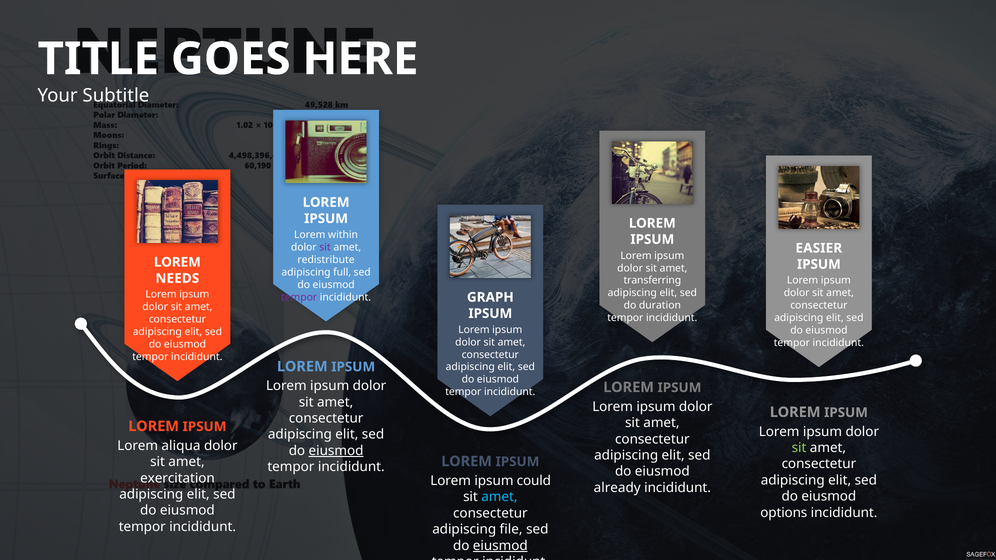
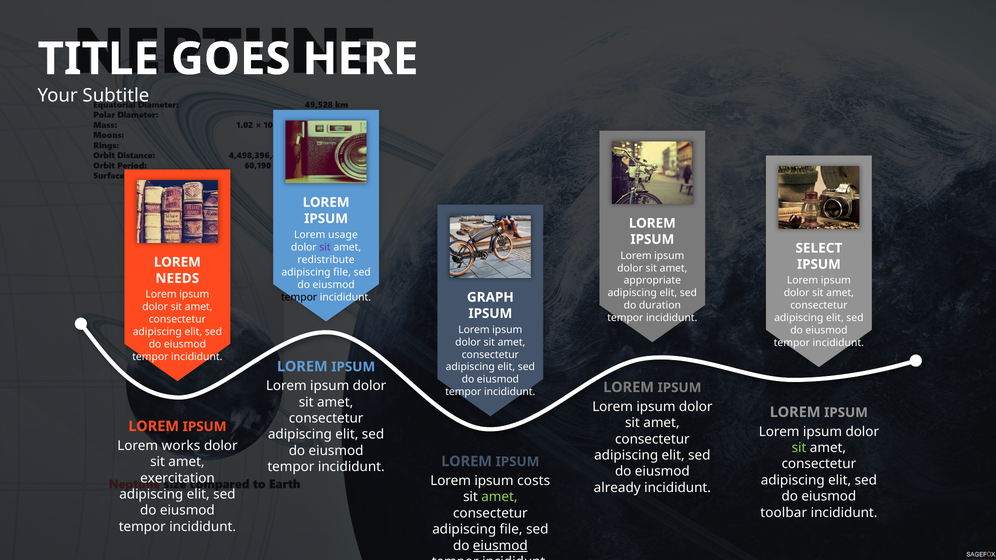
within: within -> usage (343, 235)
EASIER: EASIER -> SELECT (819, 248)
full: full -> file (342, 272)
transferring: transferring -> appropriate (652, 281)
tempor colour: purple -> black (299, 297)
aliqua: aliqua -> works (181, 446)
eiusmod underline: present -> none (336, 451)
could: could -> costs (534, 481)
amet colour: light blue -> light green (499, 497)
options: options -> toolbar (784, 513)
